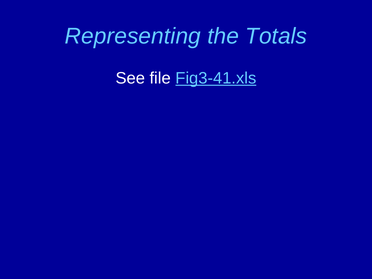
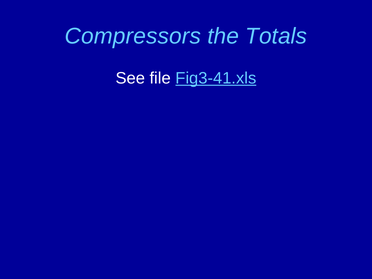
Representing: Representing -> Compressors (133, 36)
